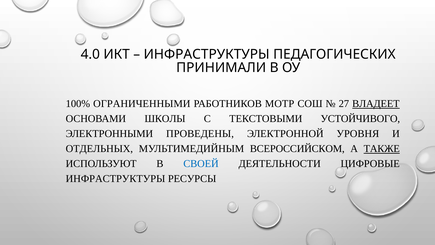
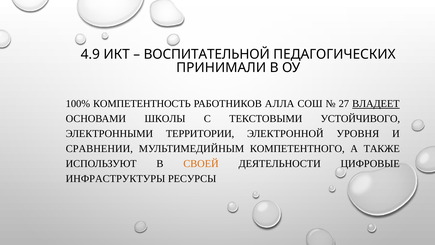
4.0: 4.0 -> 4.9 (90, 54)
ИНФРАСТРУКТУРЫ: ИНФРАСТРУКТУРЫ -> ВОСПИТАТЕЛЬНОЙ (207, 54)
ОГРАНИЧЕННЫМИ: ОГРАНИЧЕННЫМИ -> КОМПЕТЕНТНОСТЬ (142, 104)
МОТР: МОТР -> АЛЛА (280, 104)
ПРОВЕДЕНЫ: ПРОВЕДЕНЫ -> ТЕРРИТОРИИ (200, 134)
ОТДЕЛЬНЫХ: ОТДЕЛЬНЫХ -> СРАВНЕНИИ (99, 149)
ВСЕРОССИЙСКОМ: ВСЕРОССИЙСКОМ -> КОМПЕТЕНТНОГО (297, 149)
ТАКЖЕ underline: present -> none (382, 149)
СВОЕЙ colour: blue -> orange (201, 164)
